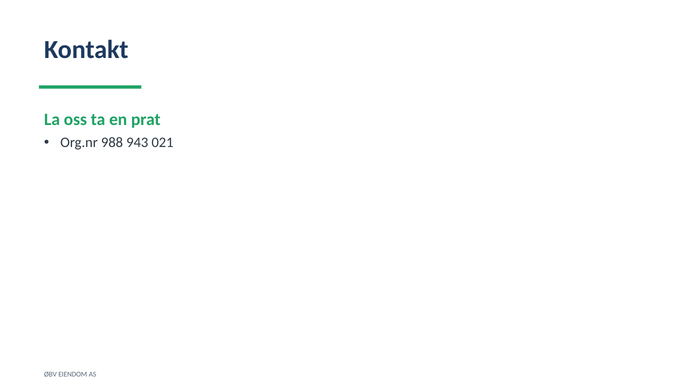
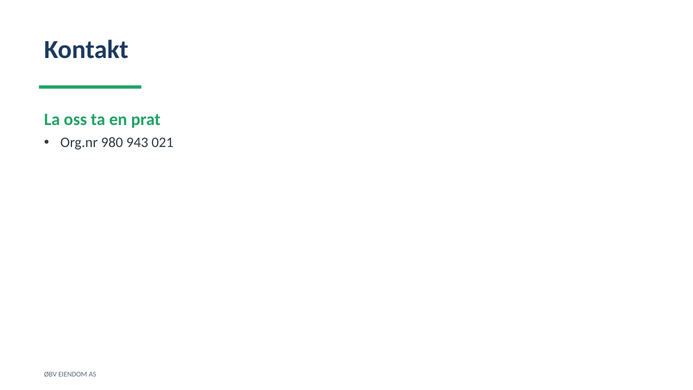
988: 988 -> 980 (112, 143)
